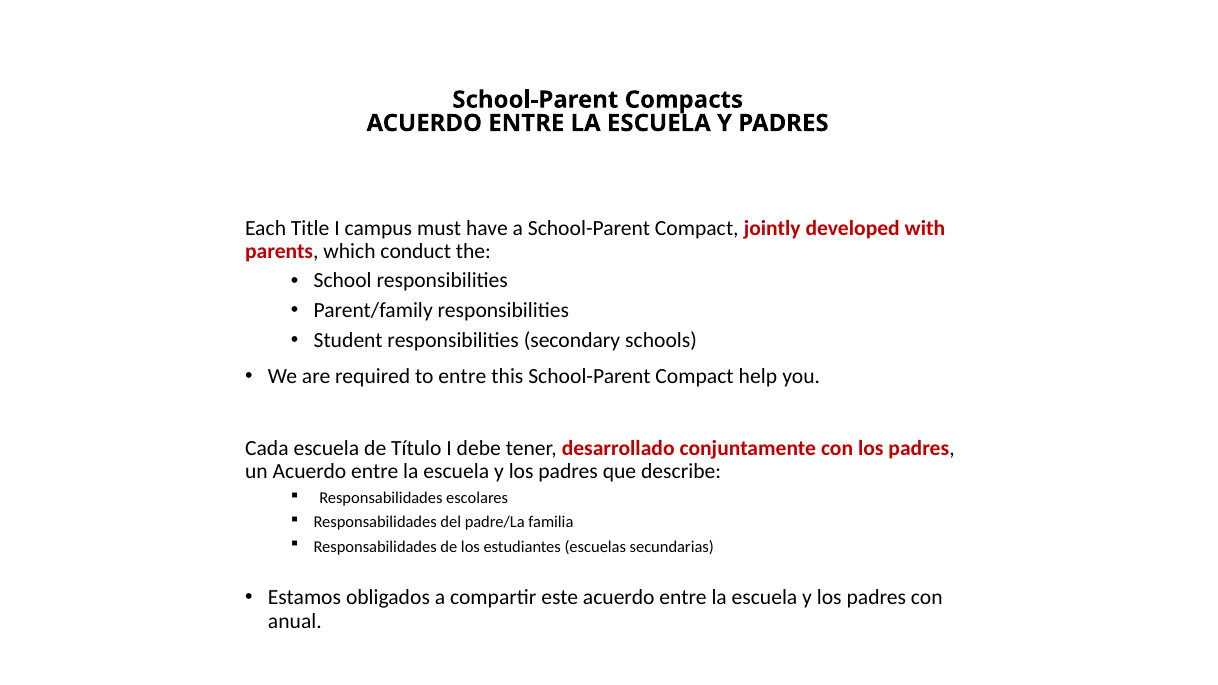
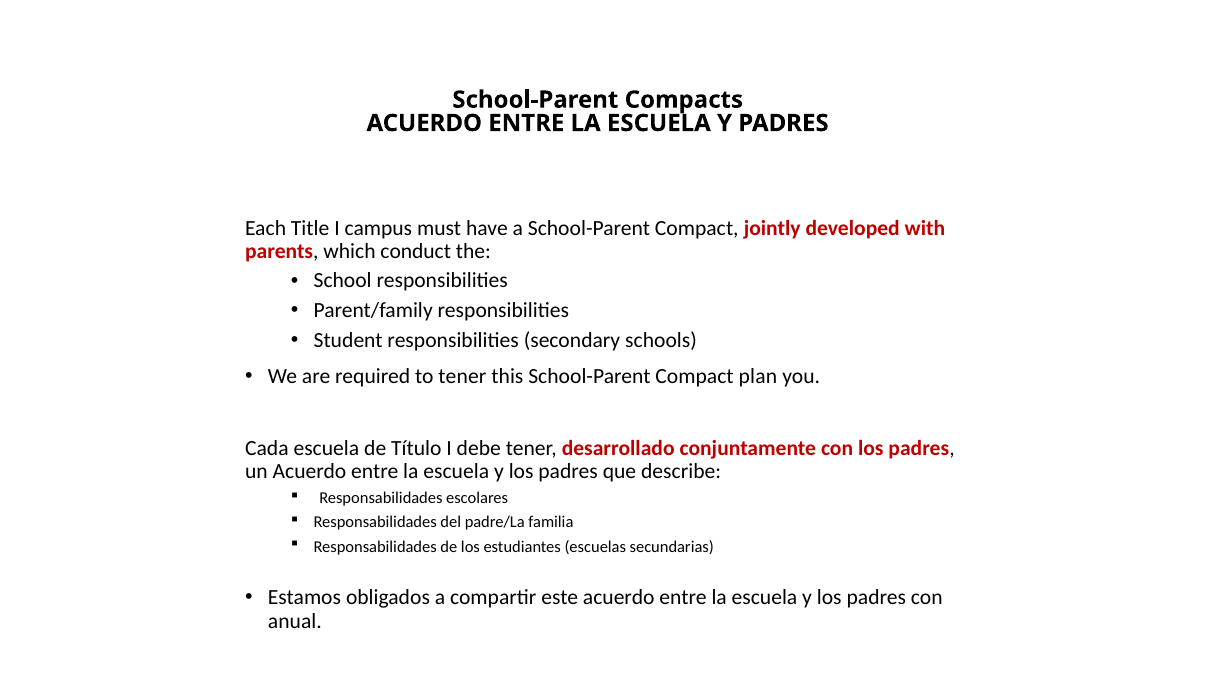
to entre: entre -> tener (462, 376)
help: help -> plan (758, 376)
